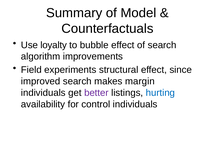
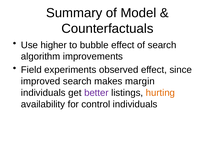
loyalty: loyalty -> higher (54, 45)
structural: structural -> observed (119, 70)
hurting colour: blue -> orange (160, 93)
